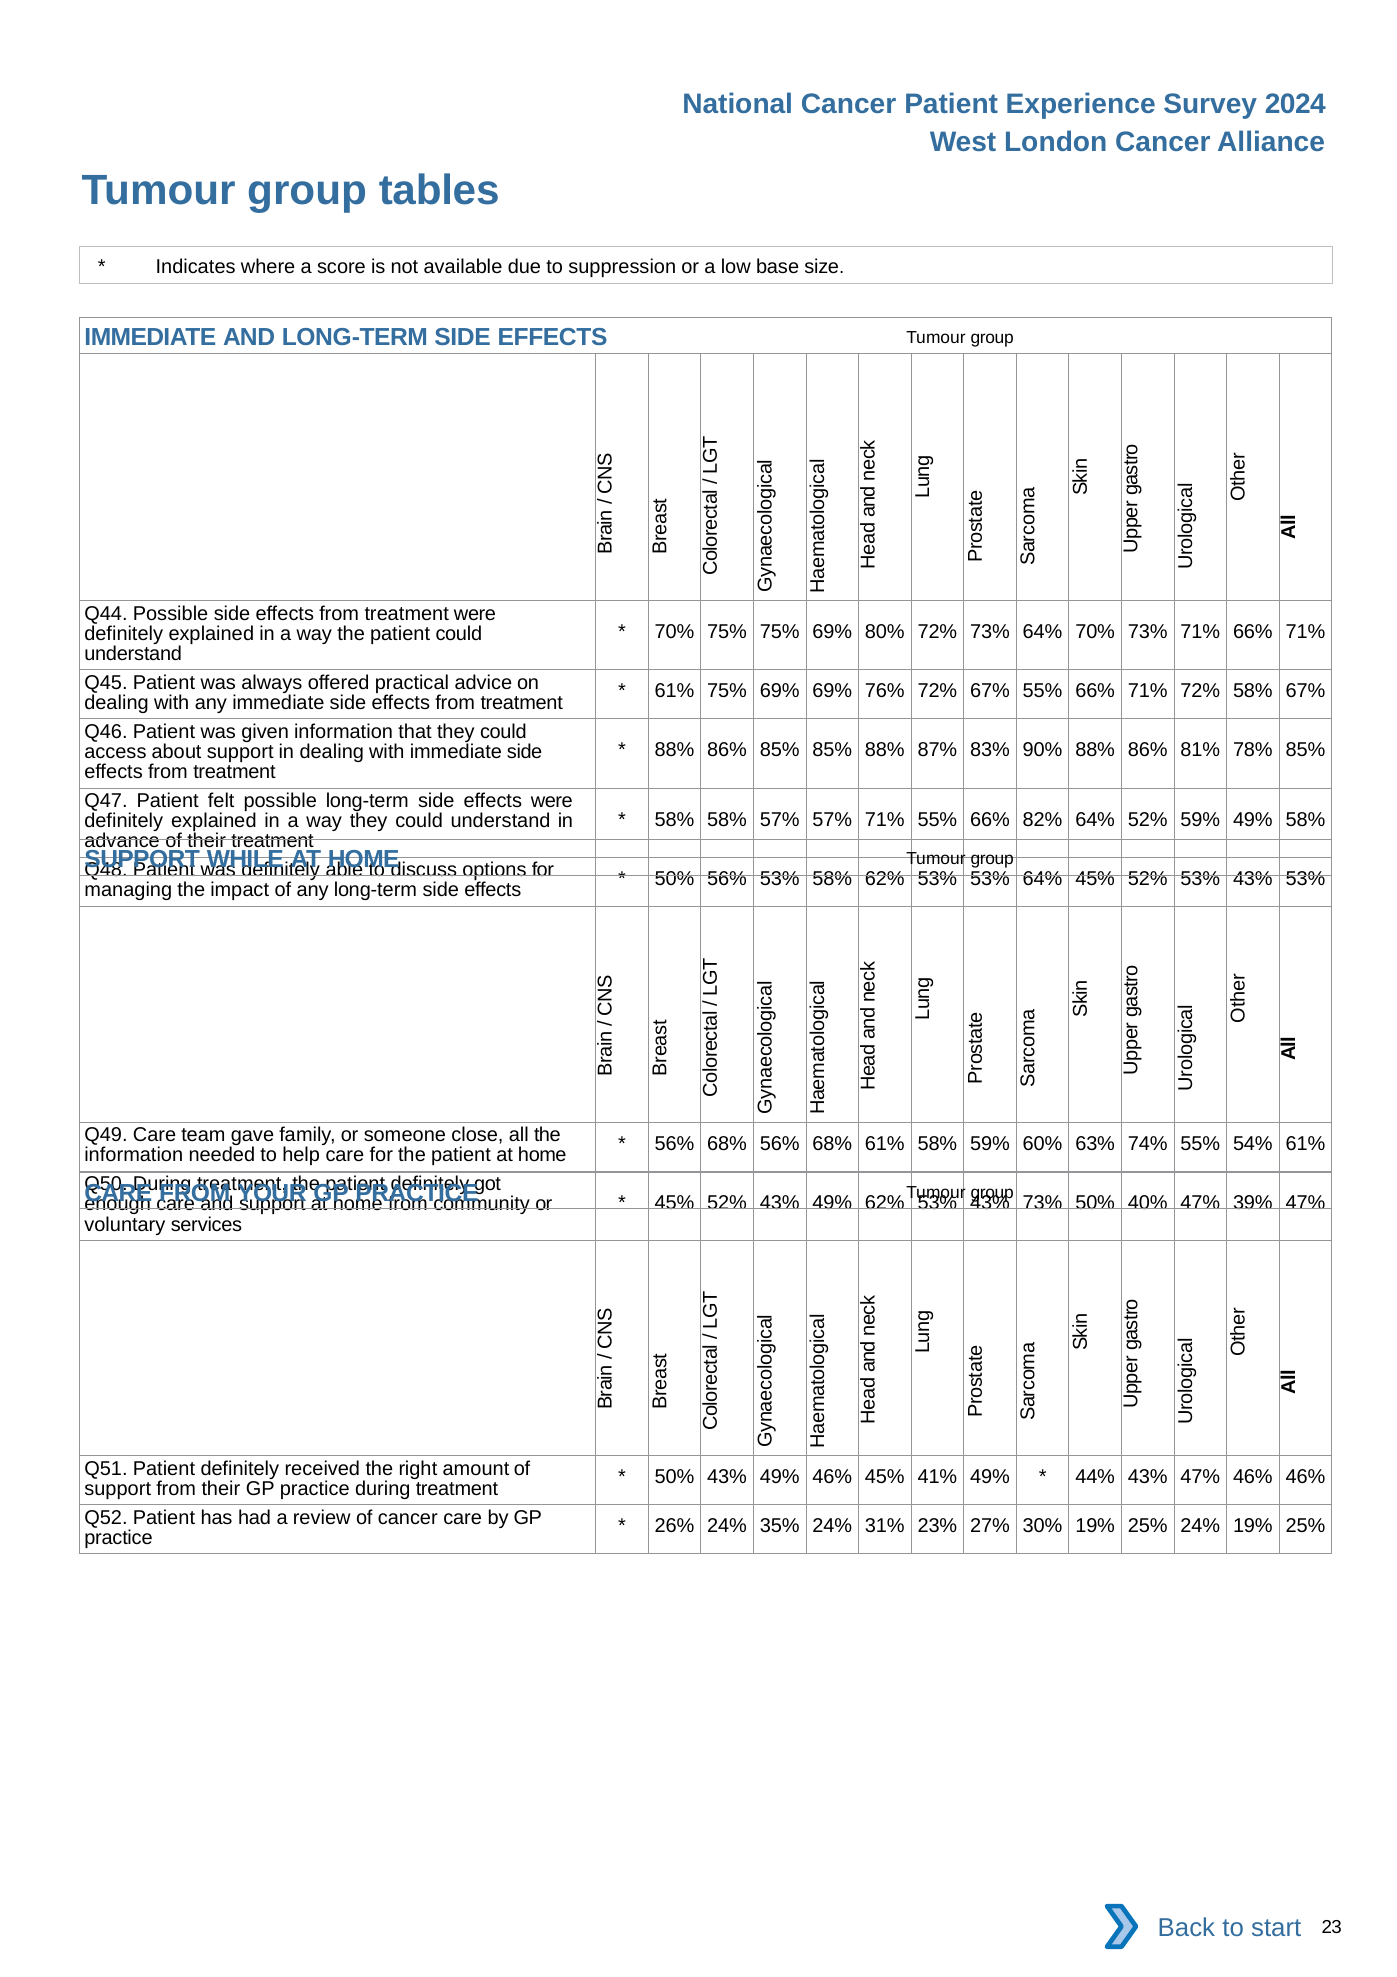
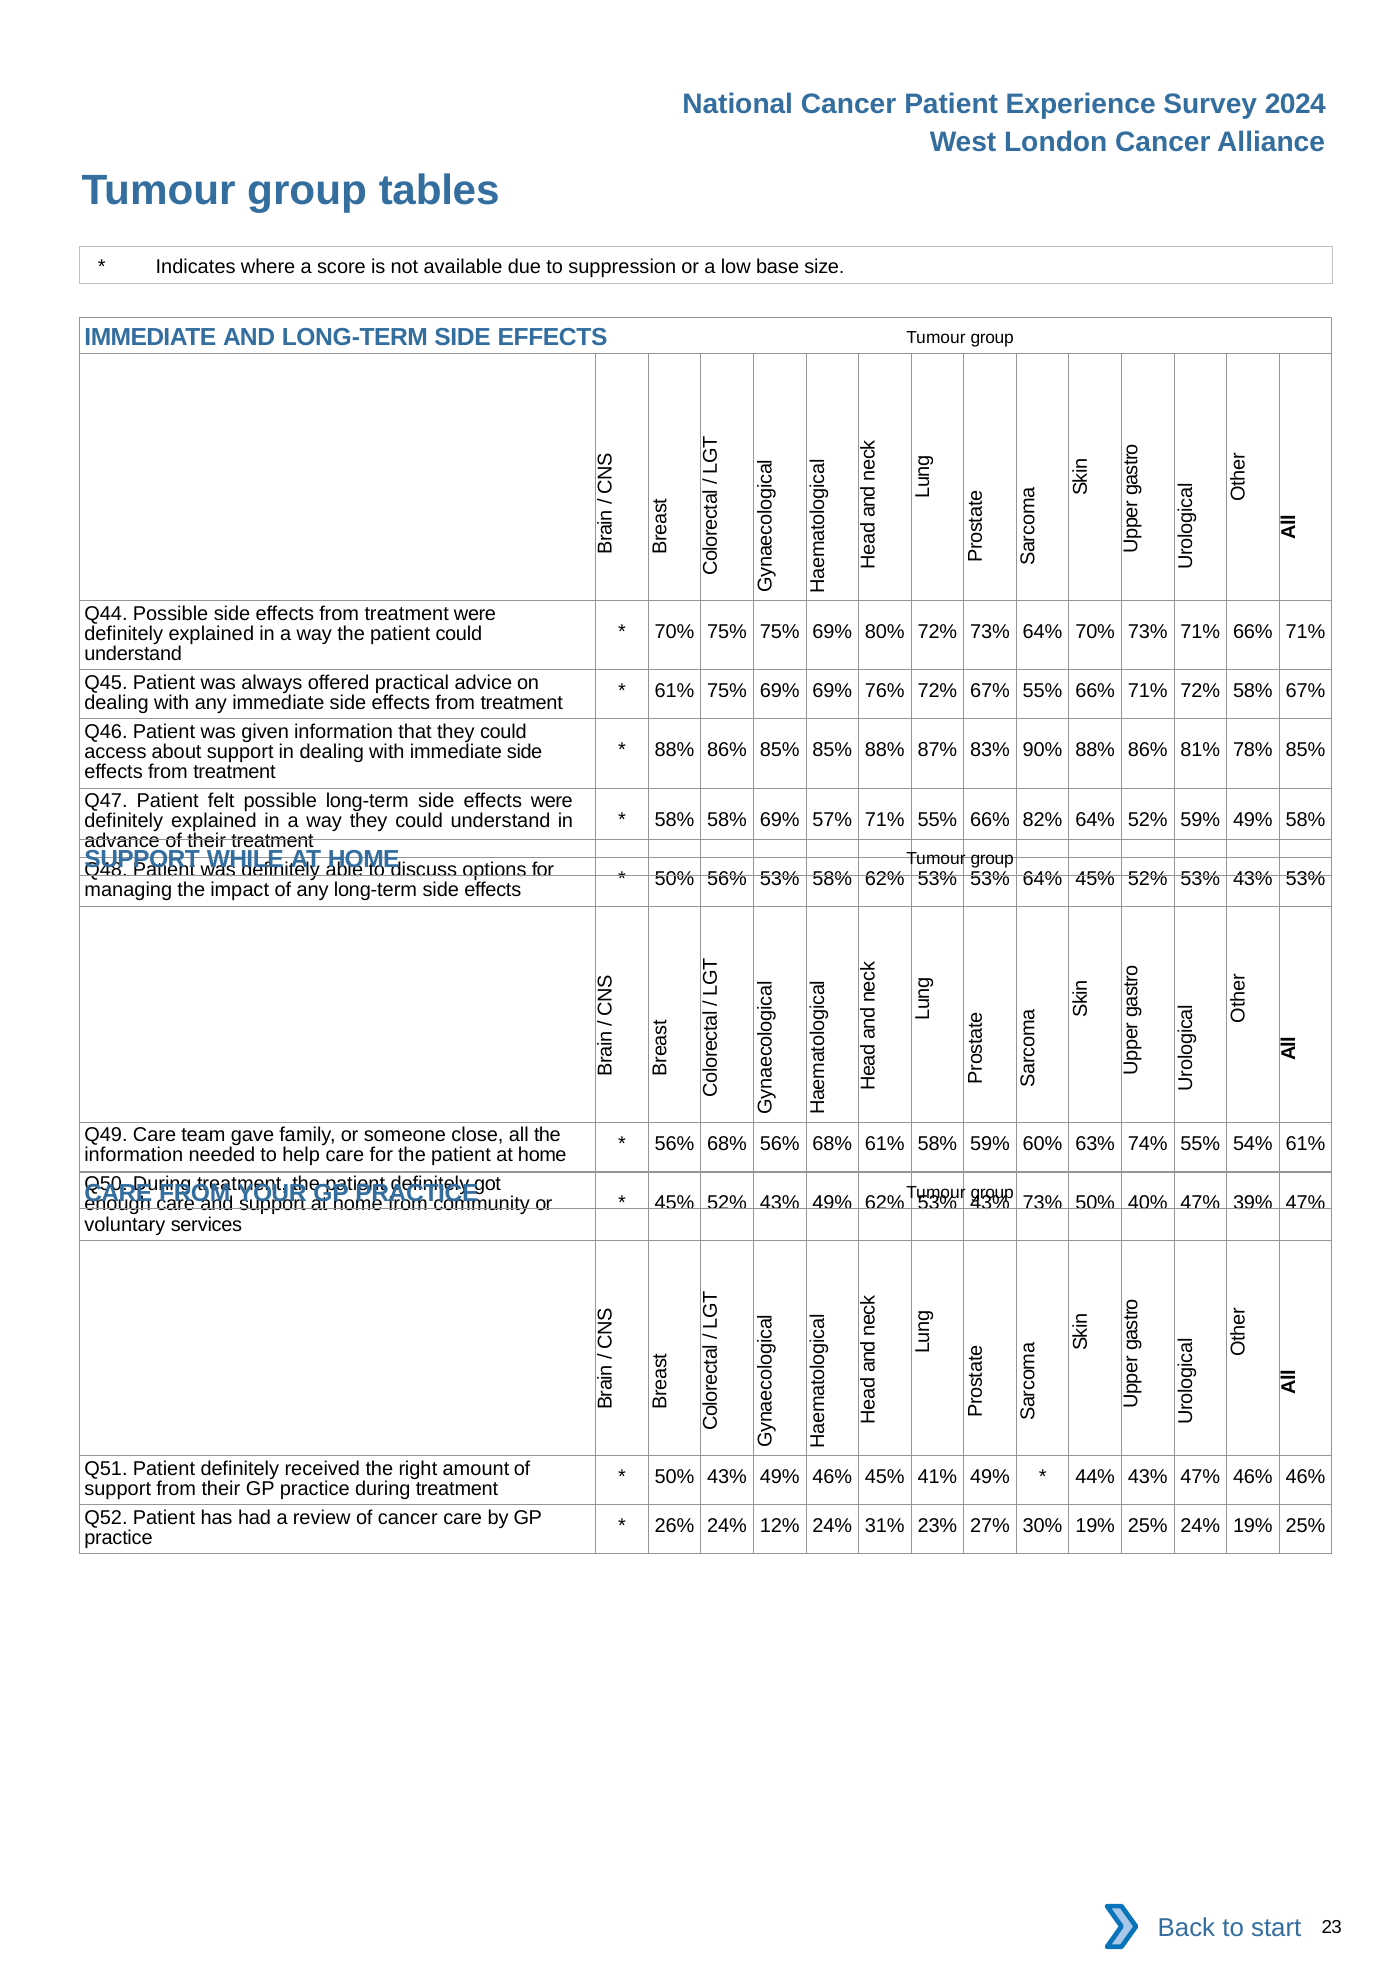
58% 57%: 57% -> 69% (780, 820)
35%: 35% -> 12% (780, 1526)
